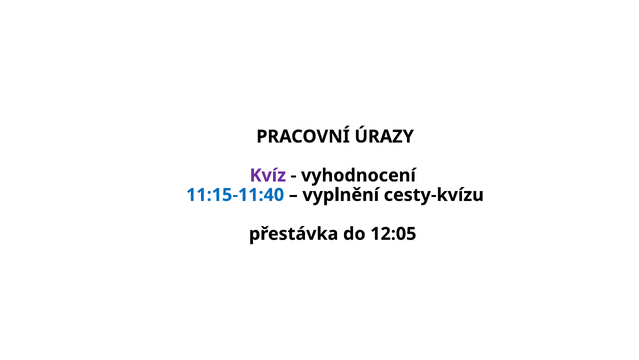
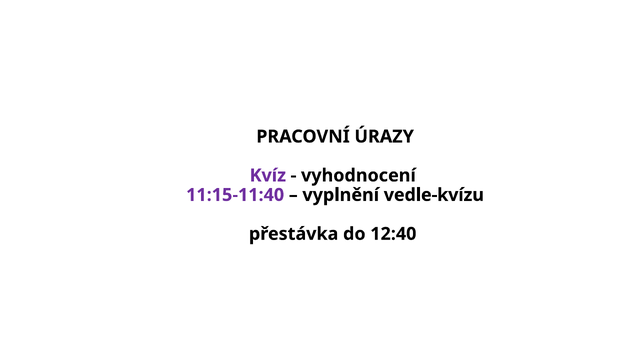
11:15-11:40 colour: blue -> purple (235, 195)
cesty-kvízu: cesty-kvízu -> vedle-kvízu (434, 195)
12:05: 12:05 -> 12:40 (393, 234)
